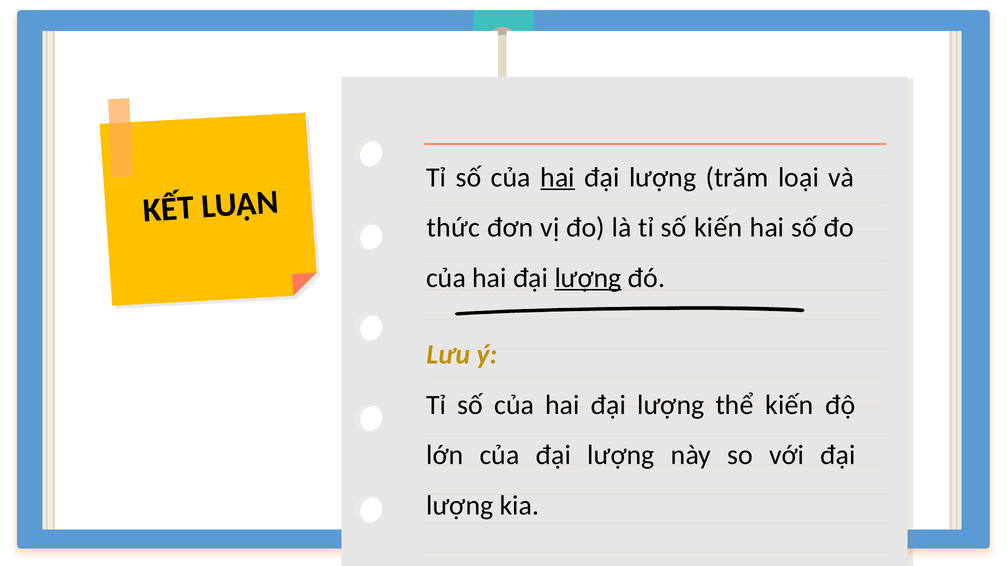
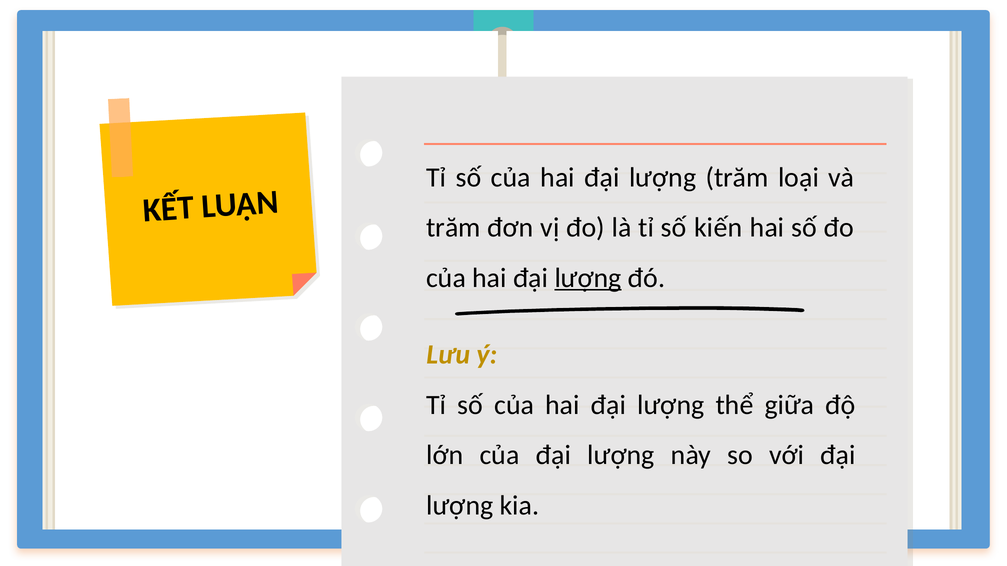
hai underline: present -> none (558, 177)
thức: thức -> trăm (453, 228)
thể kiến: kiến -> giữa (789, 405)
